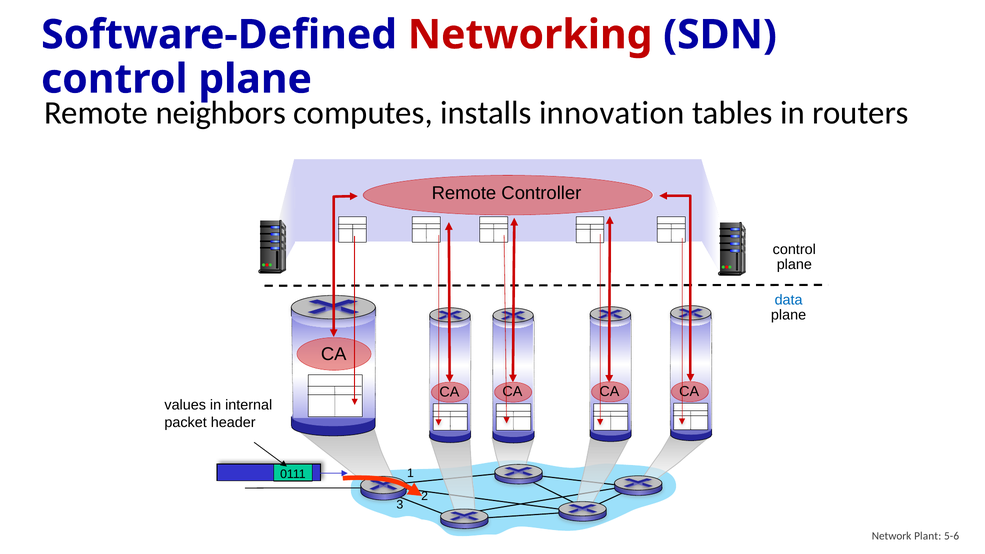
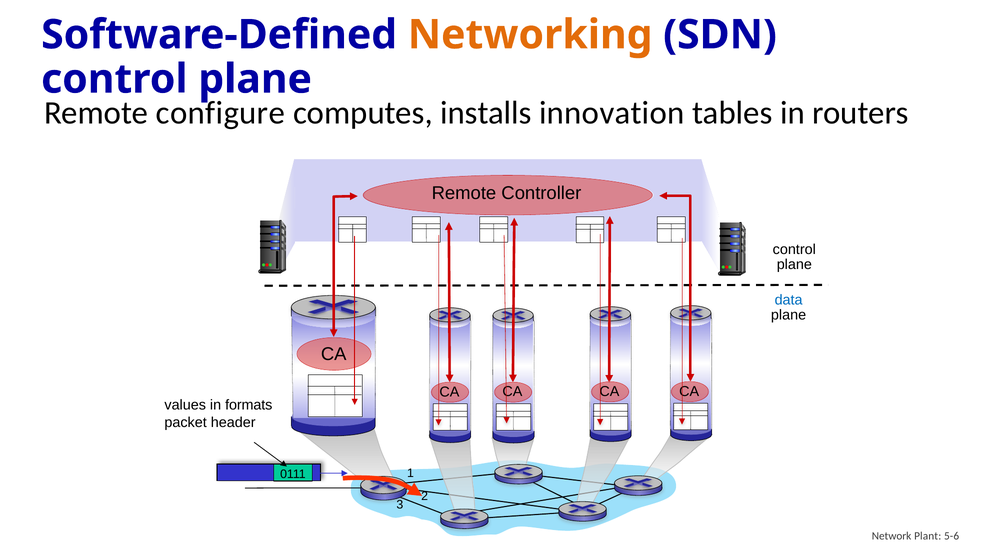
Networking colour: red -> orange (530, 35)
neighbors: neighbors -> configure (220, 113)
internal: internal -> formats (249, 405)
